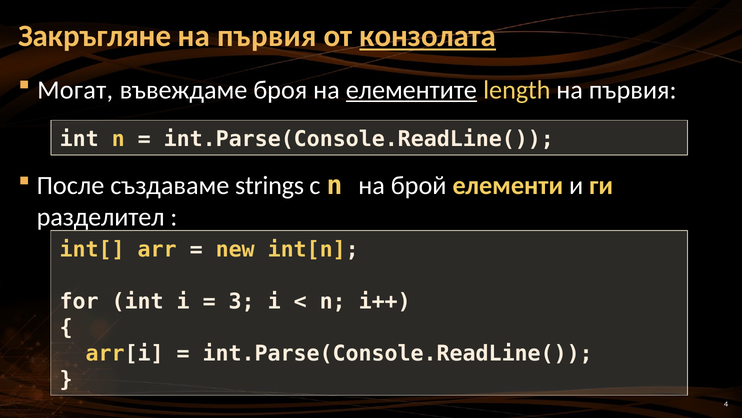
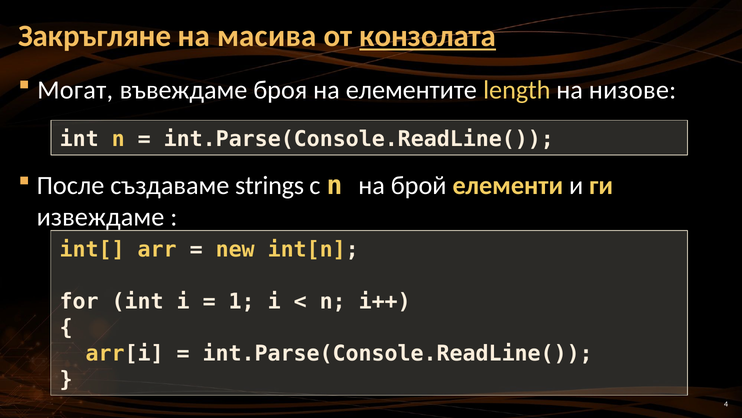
първия: първия -> масива (267, 36)
елементите underline: present -> none (411, 90)
length на първия: първия -> низове (633, 90)
разделител: разделител -> извеждаме (101, 217)
3: 3 -> 1 (242, 301)
